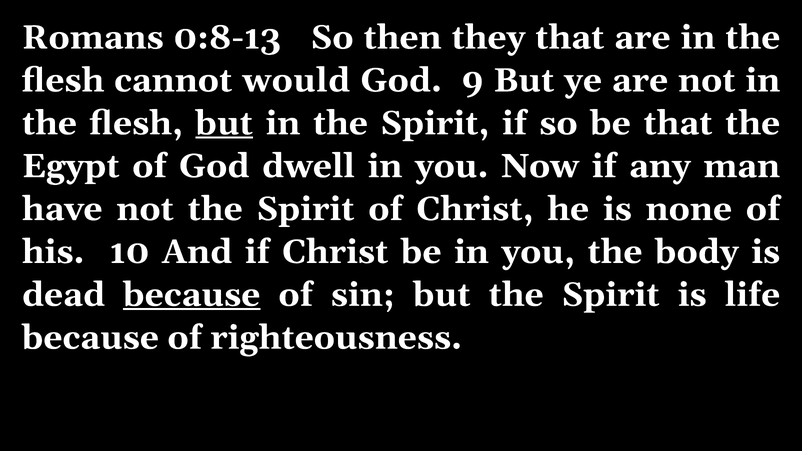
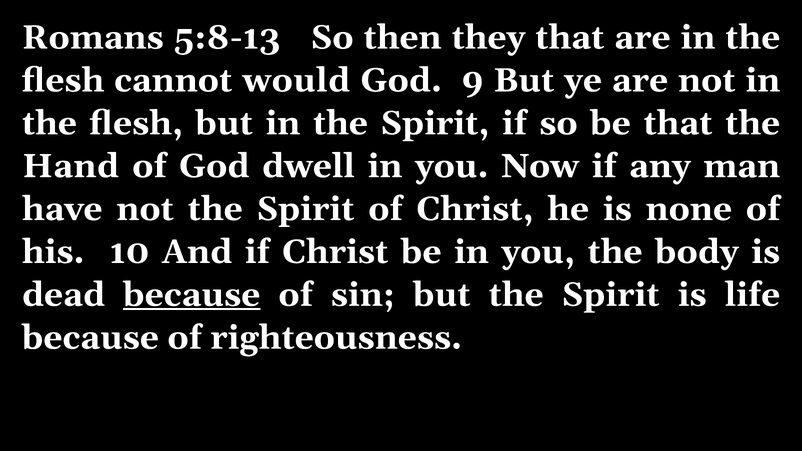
0:8-13: 0:8-13 -> 5:8-13 (227, 38)
but underline: present -> none (224, 123)
Egypt: Egypt -> Hand (71, 166)
